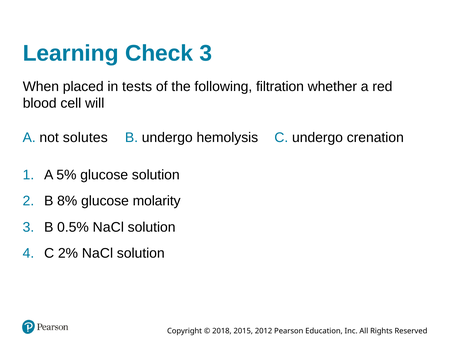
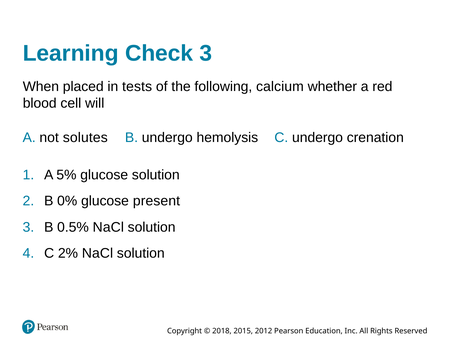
filtration: filtration -> calcium (280, 87)
8%: 8% -> 0% (67, 201)
molarity: molarity -> present (156, 201)
